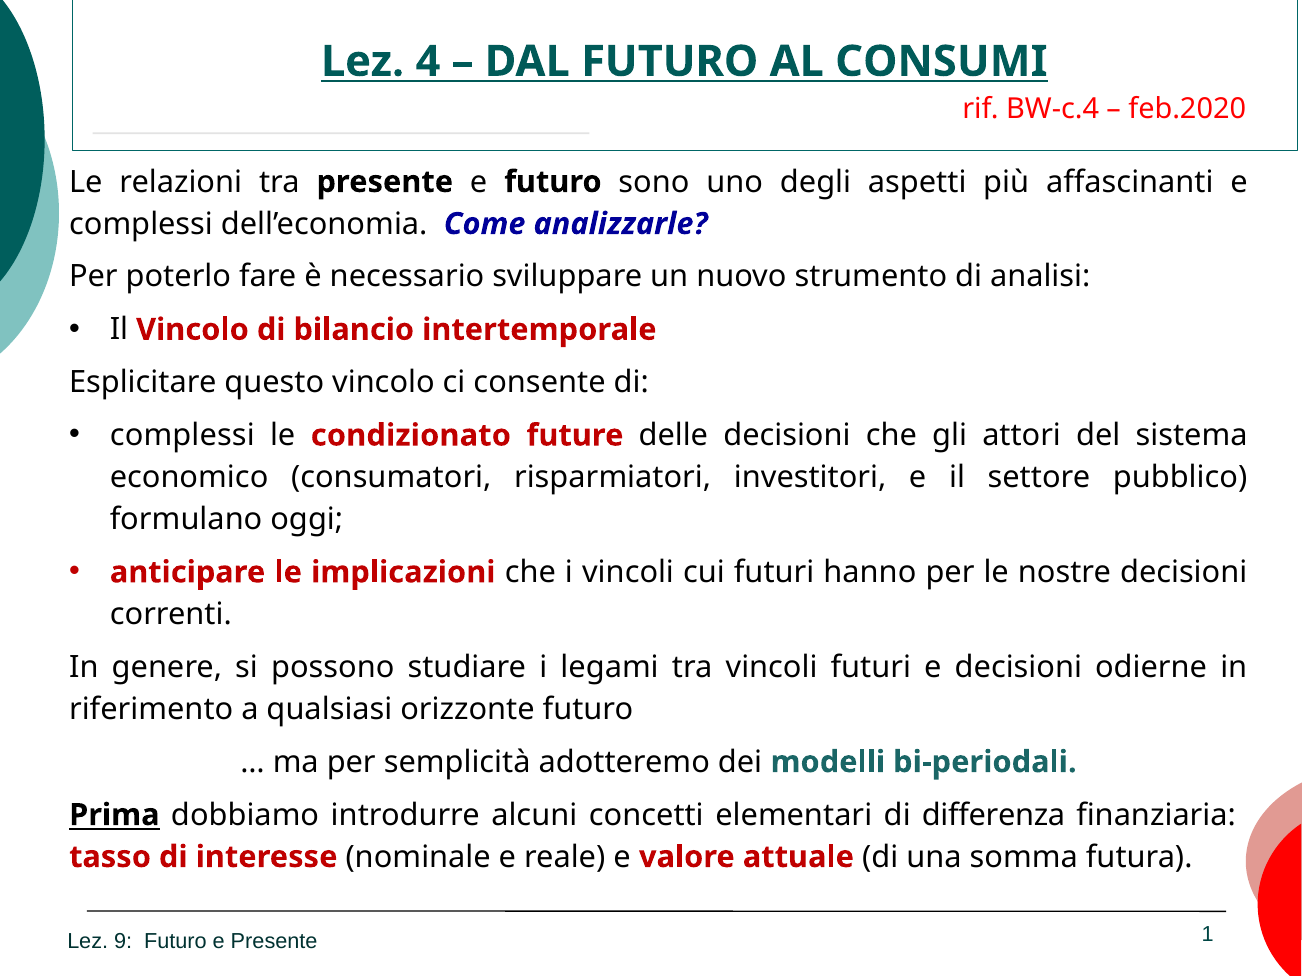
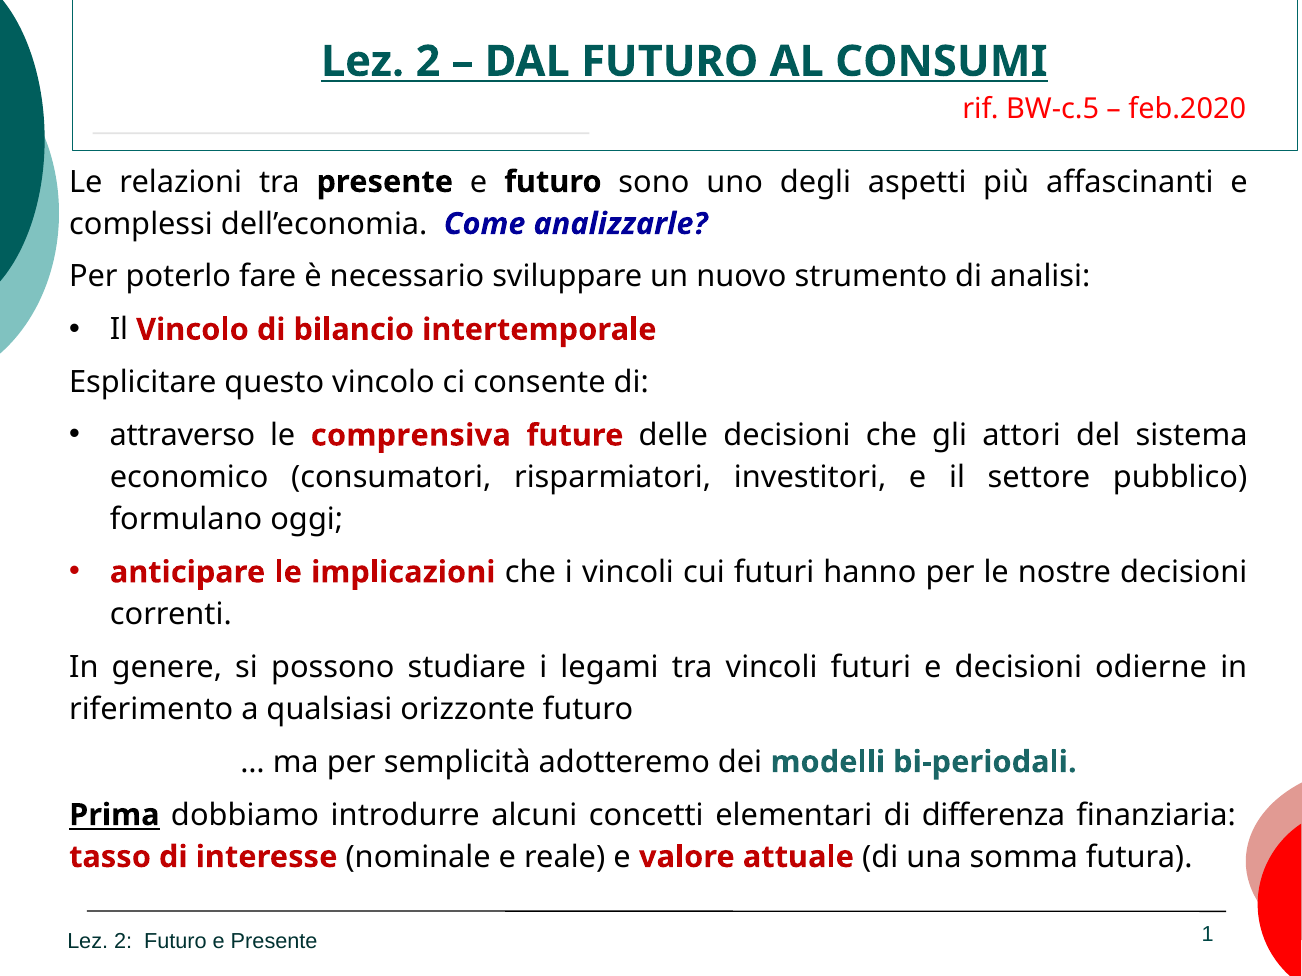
4: 4 -> 2 (428, 62)
BW-c.4: BW-c.4 -> BW-c.5 (1053, 109)
complessi: complessi -> attraverso (183, 436)
condizionato: condizionato -> comprensiva (411, 436)
9: 9 -> 2 (123, 942)
